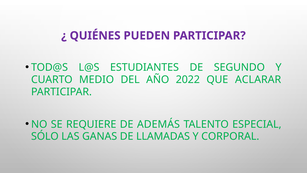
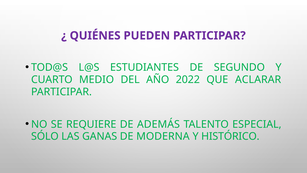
LLAMADAS: LLAMADAS -> MODERNA (163, 136)
CORPORAL: CORPORAL -> HISTÓRICO (230, 136)
